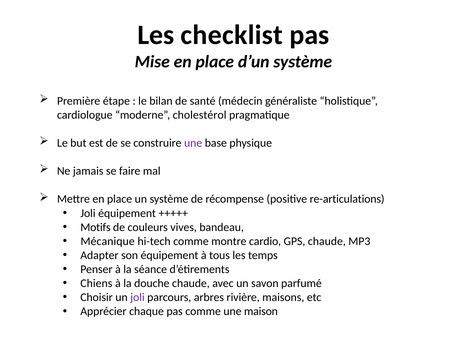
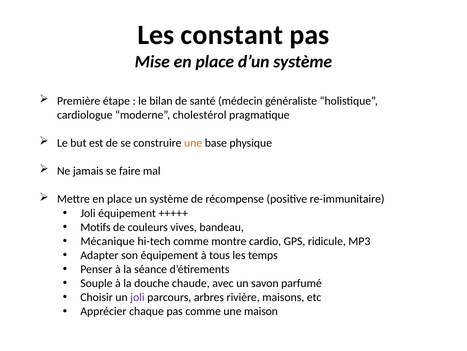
checklist: checklist -> constant (232, 35)
une colour: purple -> orange (193, 143)
re-articulations: re-articulations -> re-immunitaire (347, 199)
GPS chaude: chaude -> ridicule (327, 241)
Chiens: Chiens -> Souple (96, 283)
